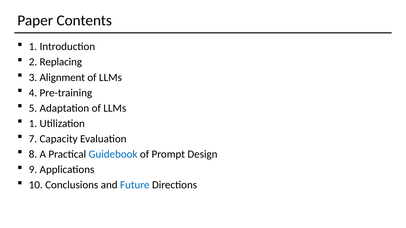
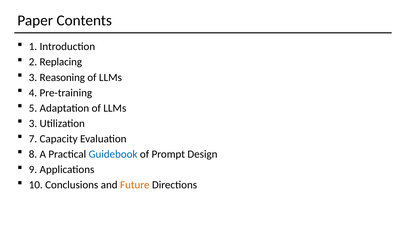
Alignment: Alignment -> Reasoning (62, 78)
1: 1 -> 3 (33, 124)
Future colour: blue -> orange (135, 185)
